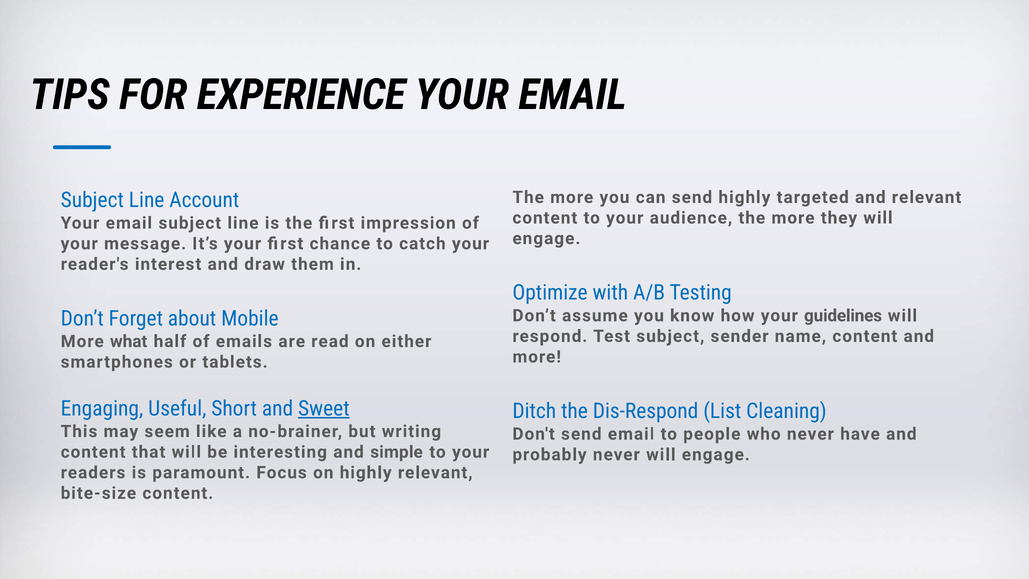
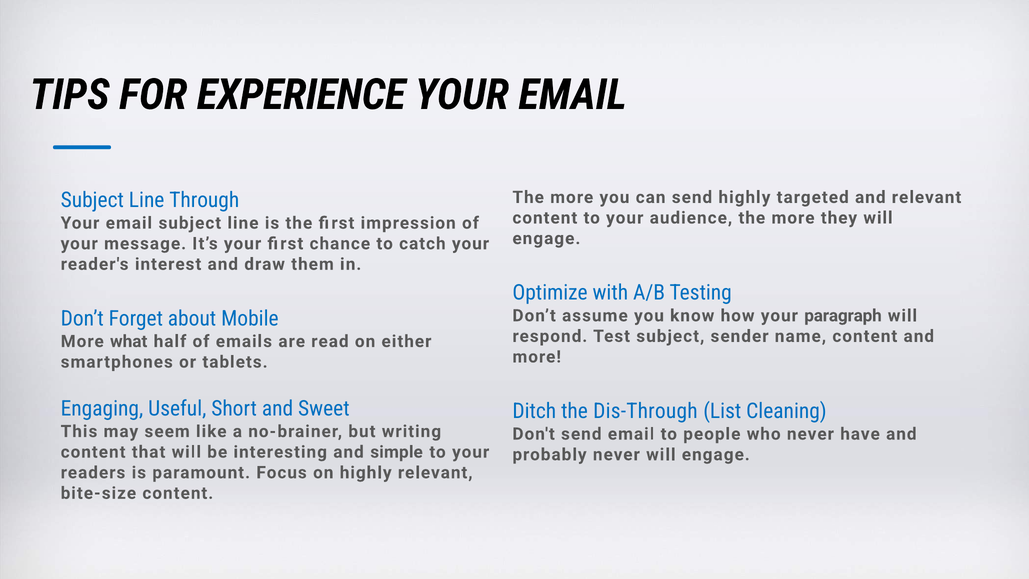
Account: Account -> Through (204, 200)
guidelines: guidelines -> paragraph (843, 316)
Sweet underline: present -> none (324, 408)
Dis-Respond: Dis-Respond -> Dis-Through (645, 411)
